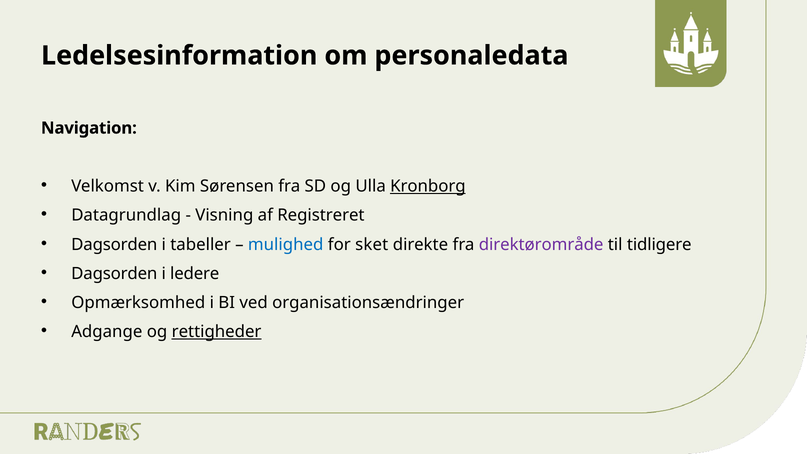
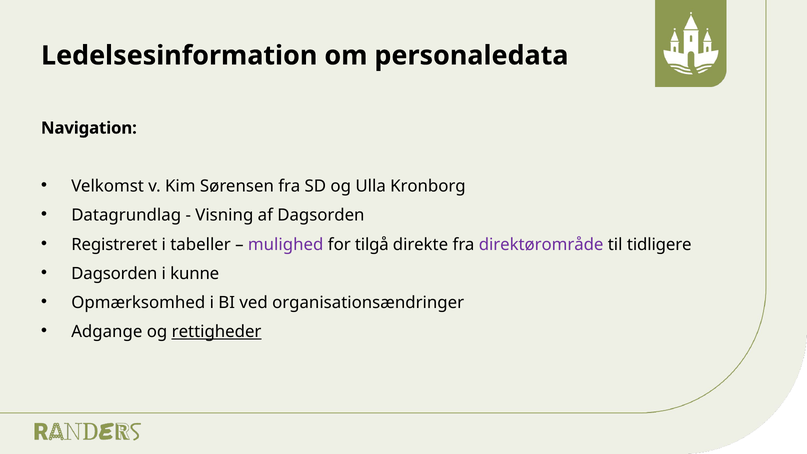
Kronborg underline: present -> none (428, 186)
af Registreret: Registreret -> Dagsorden (321, 215)
Dagsorden: Dagsorden -> Registreret (114, 245)
mulighed colour: blue -> purple (286, 245)
sket: sket -> tilgå (372, 245)
ledere: ledere -> kunne (195, 274)
